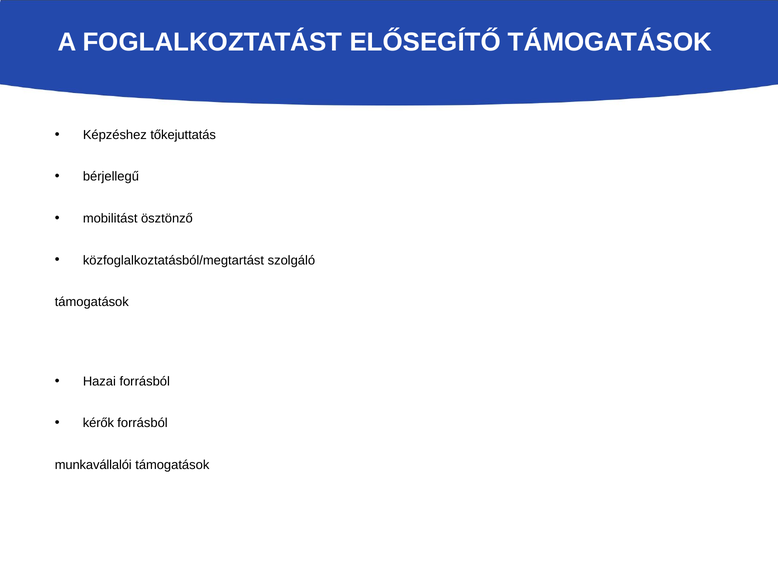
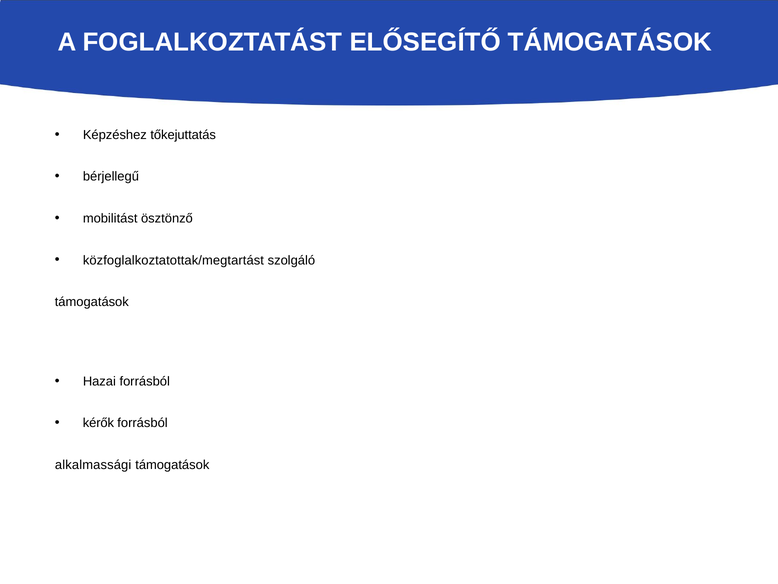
közfoglalkoztatásból/megtartást: közfoglalkoztatásból/megtartást -> közfoglalkoztatottak/megtartást (173, 260)
munkavállalói: munkavállalói -> alkalmassági (93, 465)
